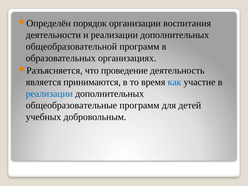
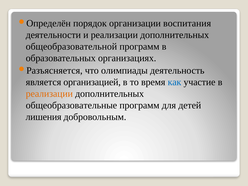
проведение: проведение -> олимпиады (124, 71)
принимаются: принимаются -> организацией (92, 82)
реализации colour: blue -> orange (49, 94)
учебных: учебных -> лишения (44, 117)
